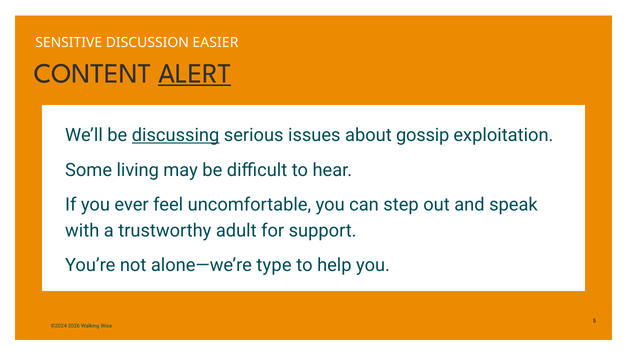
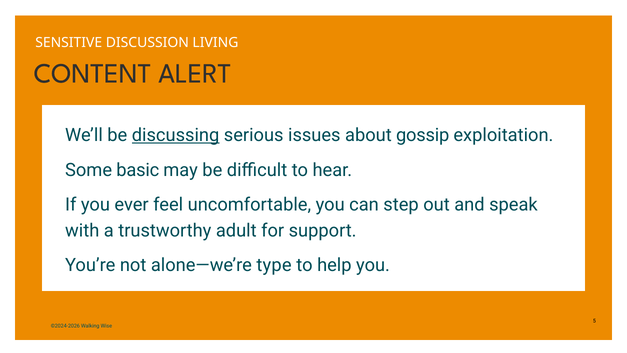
EASIER: EASIER -> LIVING (216, 42)
ALERT underline: present -> none (195, 73)
living: living -> basic (138, 170)
